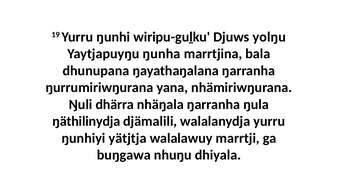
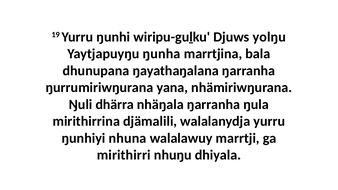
ŋäthilinydja: ŋäthilinydja -> mirithirrina (86, 121)
yätjtja: yätjtja -> nhuna (128, 138)
buŋgawa: buŋgawa -> mirithirri (124, 155)
